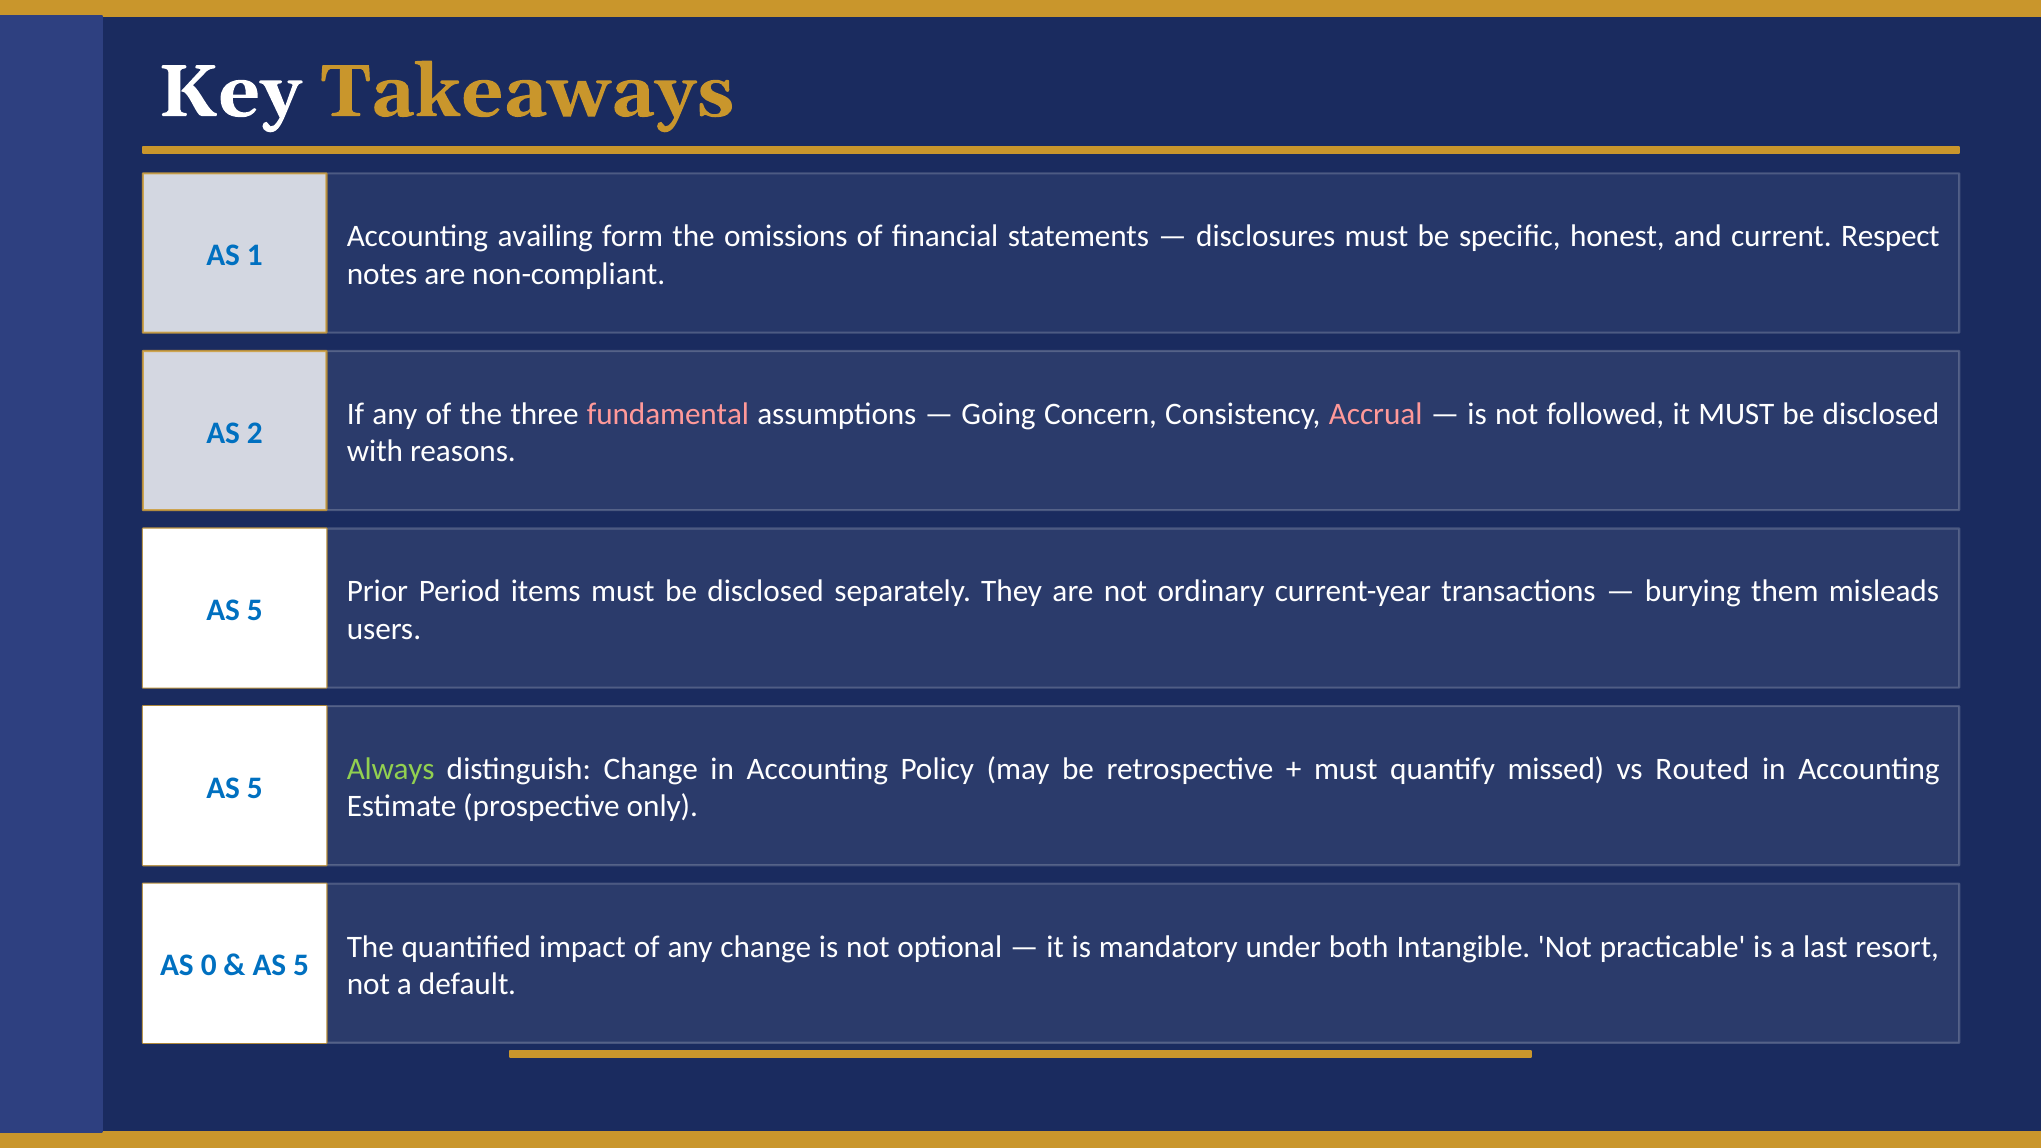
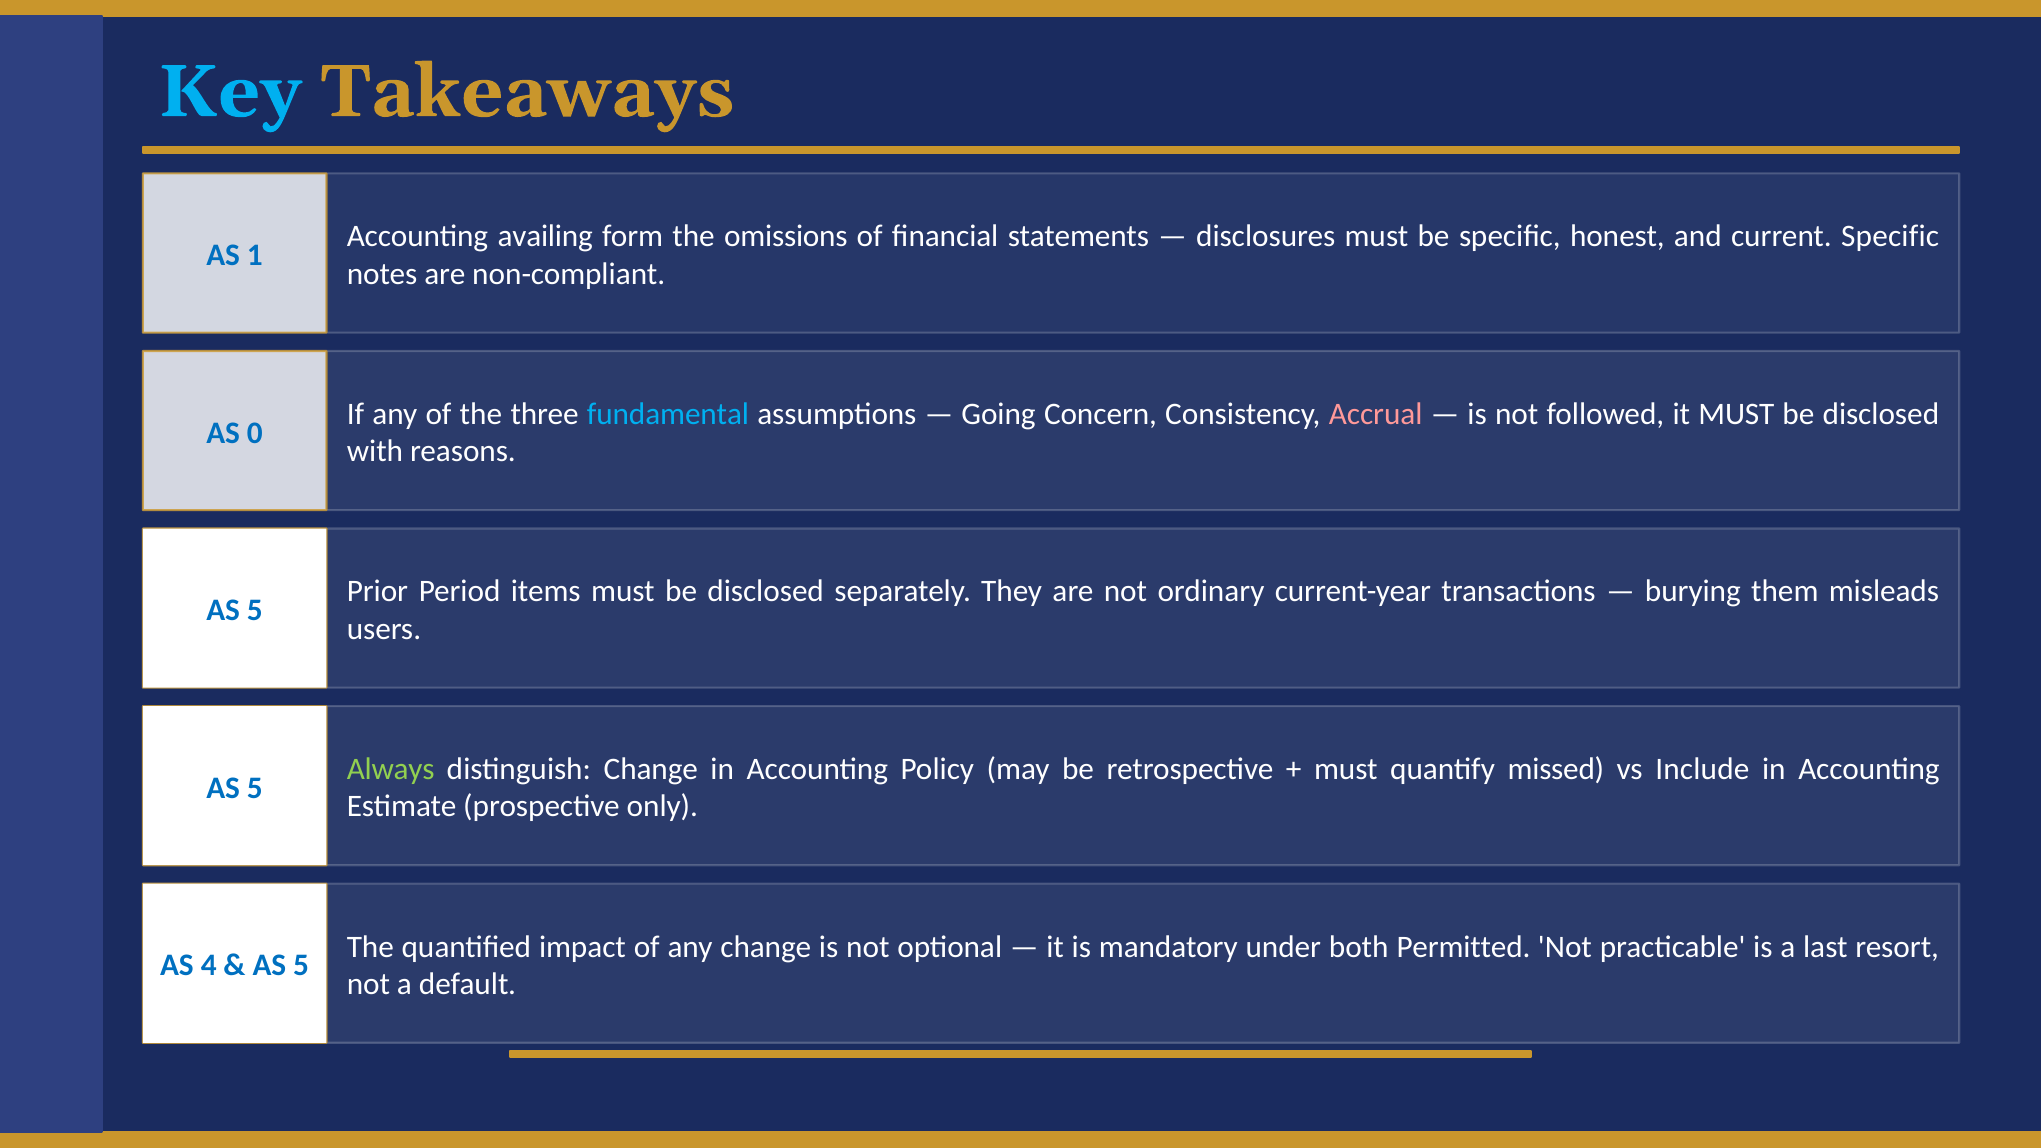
Key colour: white -> light blue (230, 92)
current Respect: Respect -> Specific (1890, 237)
fundamental colour: pink -> light blue (668, 414)
2: 2 -> 0 (255, 433)
Routed: Routed -> Include (1702, 769)
Intangible: Intangible -> Permitted (1463, 947)
0: 0 -> 4 (209, 965)
